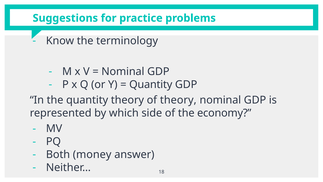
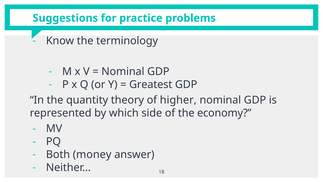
Quantity: Quantity -> Greatest (151, 84)
of theory: theory -> higher (178, 100)
